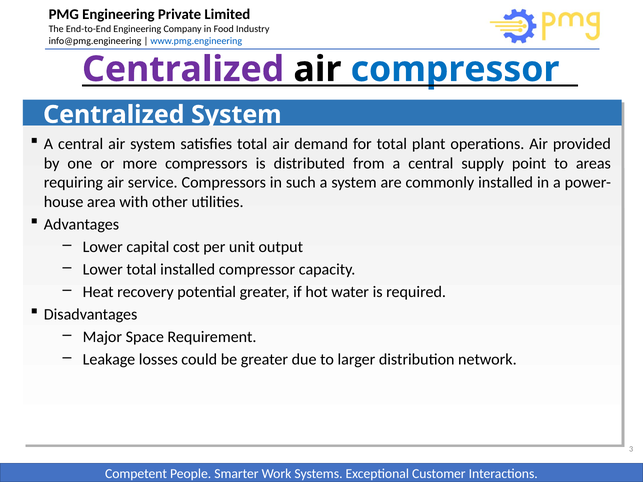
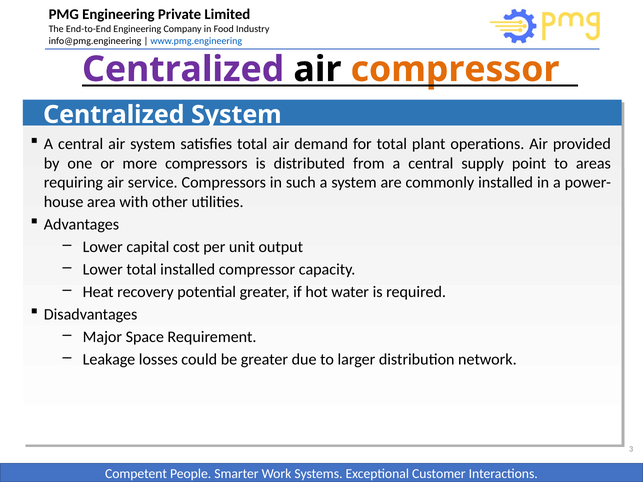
compressor colour: blue -> orange (455, 69)
